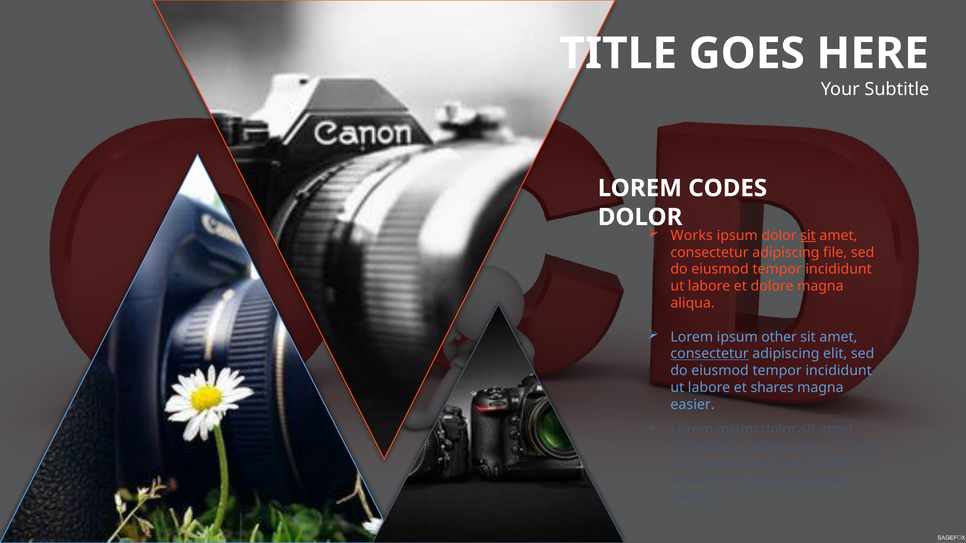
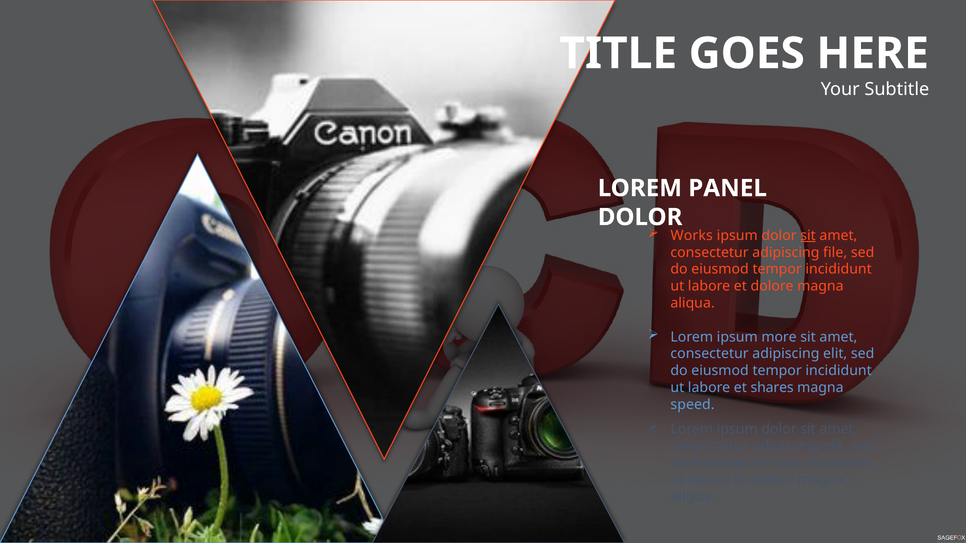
CODES: CODES -> PANEL (728, 188)
other: other -> more (779, 337)
consectetur underline: present -> none (710, 354)
easier: easier -> speed (693, 405)
